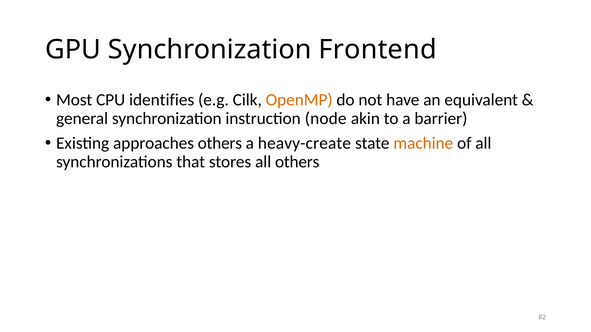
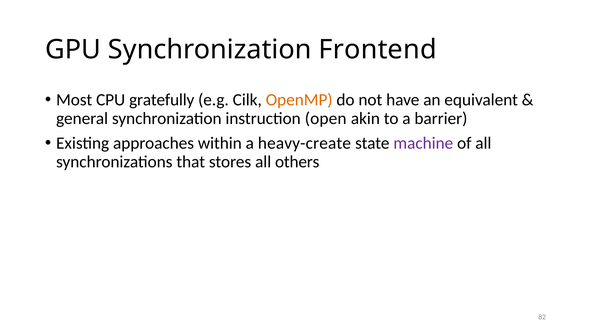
identifies: identifies -> gratefully (162, 100)
node: node -> open (326, 119)
approaches others: others -> within (220, 143)
machine colour: orange -> purple (423, 143)
